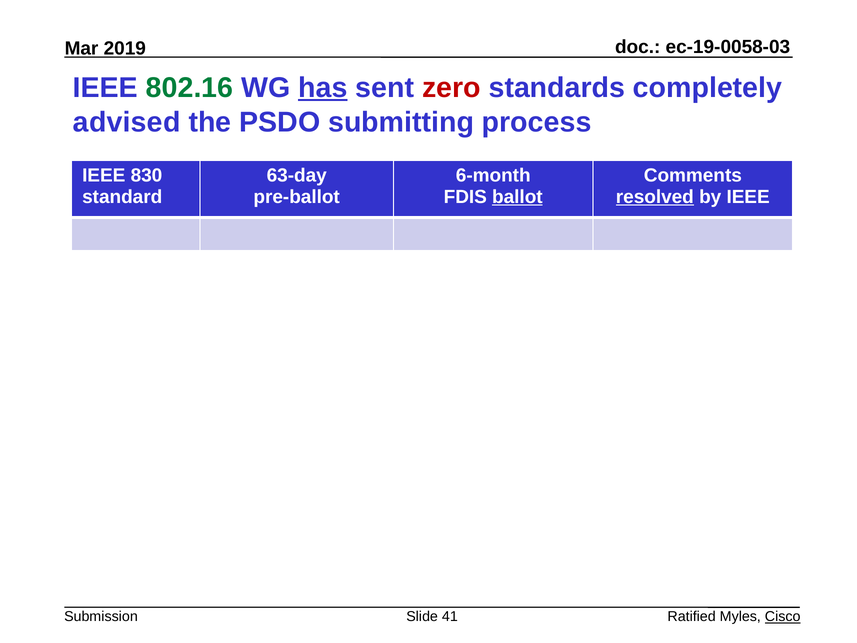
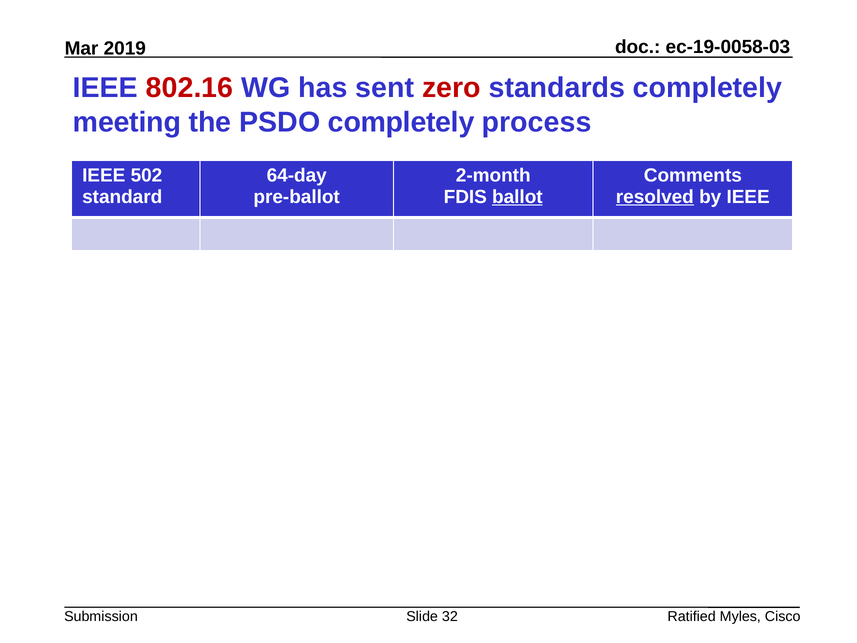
802.16 colour: green -> red (190, 88)
has underline: present -> none (323, 88)
advised: advised -> meeting (127, 122)
PSDO submitting: submitting -> completely (401, 122)
830: 830 -> 502 (146, 176)
63-day: 63-day -> 64-day (297, 176)
6-month: 6-month -> 2-month (493, 176)
41: 41 -> 32 (450, 616)
Cisco underline: present -> none (783, 616)
